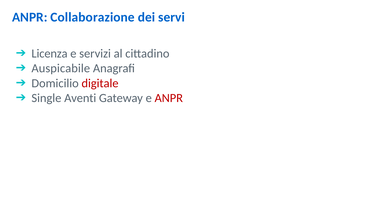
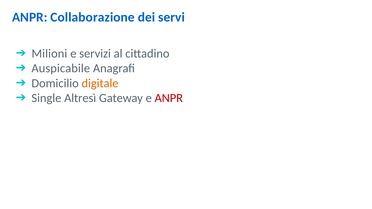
Licenza: Licenza -> Milioni (49, 54)
digitale colour: red -> orange (100, 83)
Aventi: Aventi -> Altresì (80, 98)
